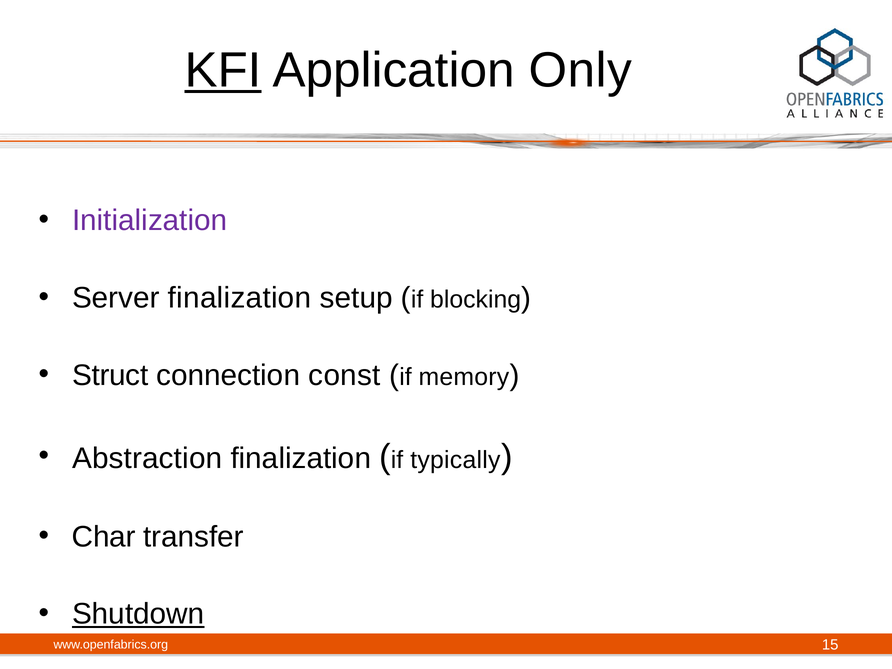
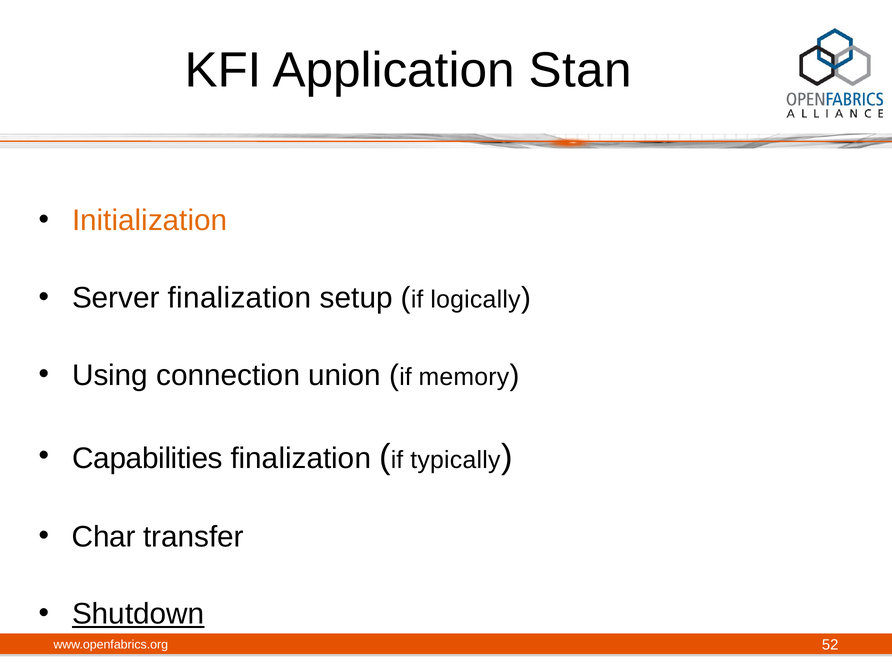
KFI underline: present -> none (223, 70)
Only: Only -> Stan (580, 70)
Initialization colour: purple -> orange (150, 221)
blocking: blocking -> logically (475, 300)
Struct: Struct -> Using (110, 375)
const: const -> union (345, 375)
Abstraction: Abstraction -> Capabilities (147, 458)
15: 15 -> 52 (830, 645)
